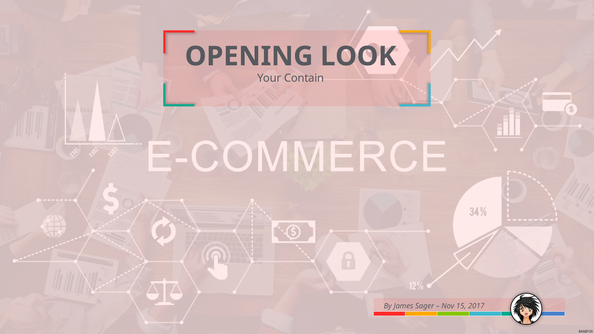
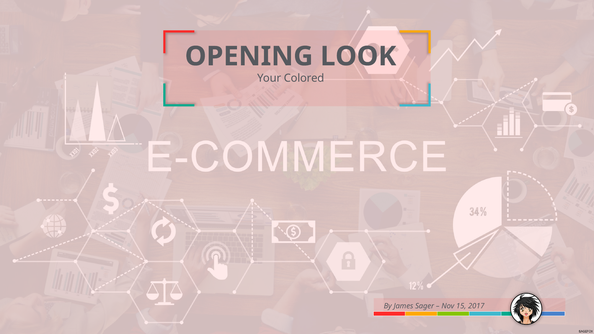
Contain: Contain -> Colored (304, 78)
